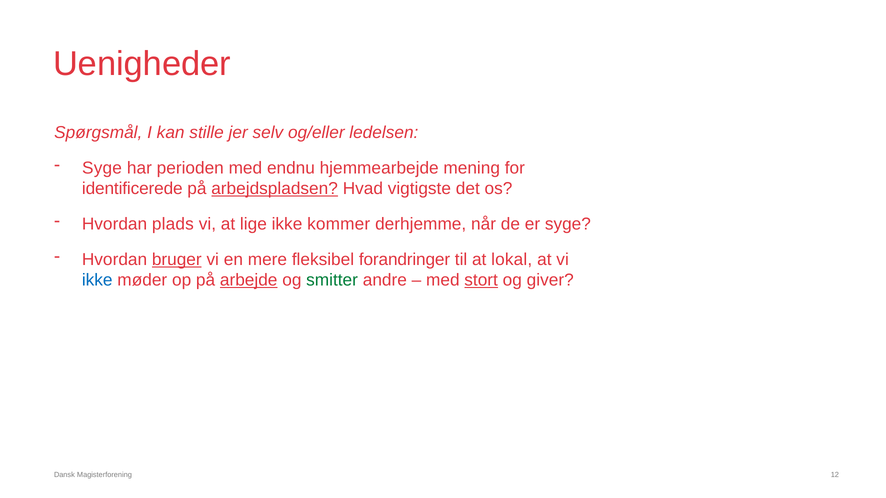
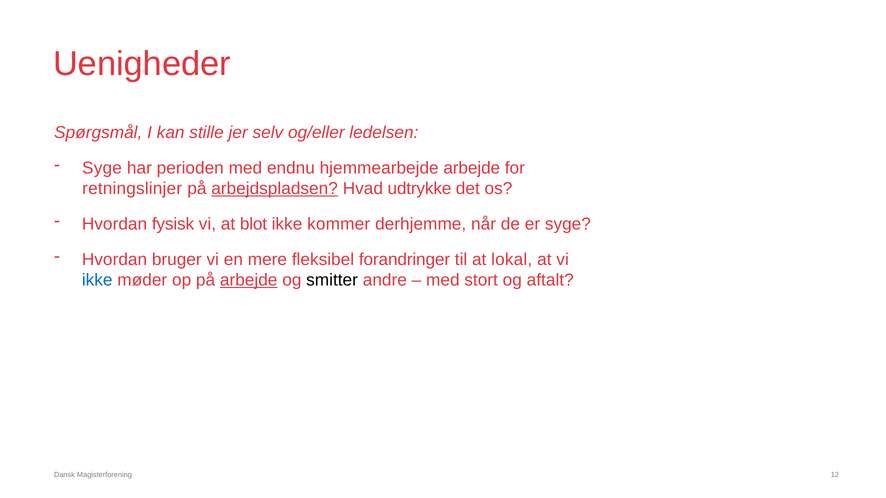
hjemmearbejde mening: mening -> arbejde (472, 168)
identificerede: identificerede -> retningslinjer (132, 189)
vigtigste: vigtigste -> udtrykke (419, 189)
plads: plads -> fysisk (173, 224)
lige: lige -> blot (254, 224)
bruger underline: present -> none (177, 260)
smitter colour: green -> black (332, 280)
stort underline: present -> none (481, 280)
giver: giver -> aftalt (550, 280)
